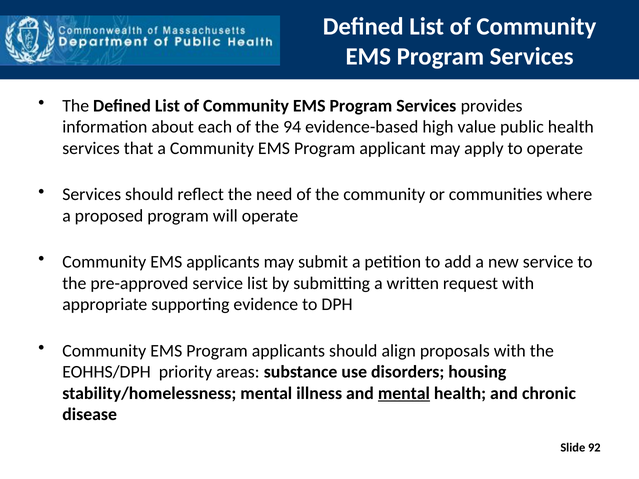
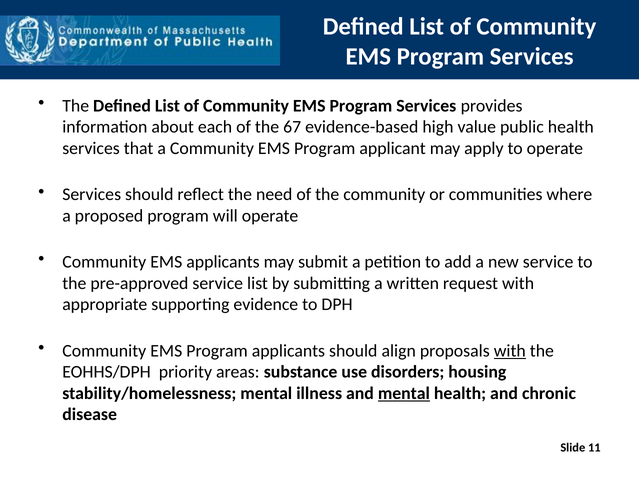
94: 94 -> 67 (292, 127)
with underline: none -> present (510, 351)
92: 92 -> 11 (594, 448)
